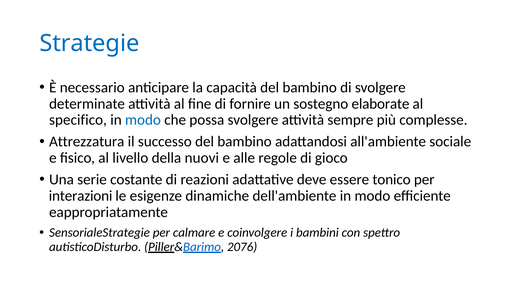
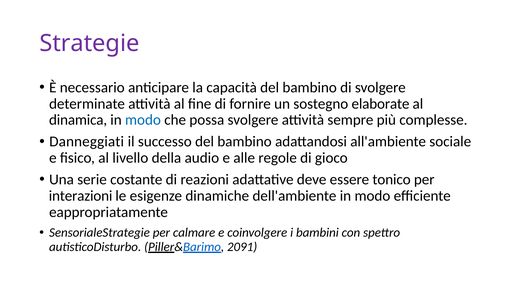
Strategie colour: blue -> purple (89, 43)
specifico: specifico -> dinamica (78, 120)
Attrezzatura: Attrezzatura -> Danneggiati (87, 142)
nuovi: nuovi -> audio (202, 158)
2076: 2076 -> 2091 (242, 247)
